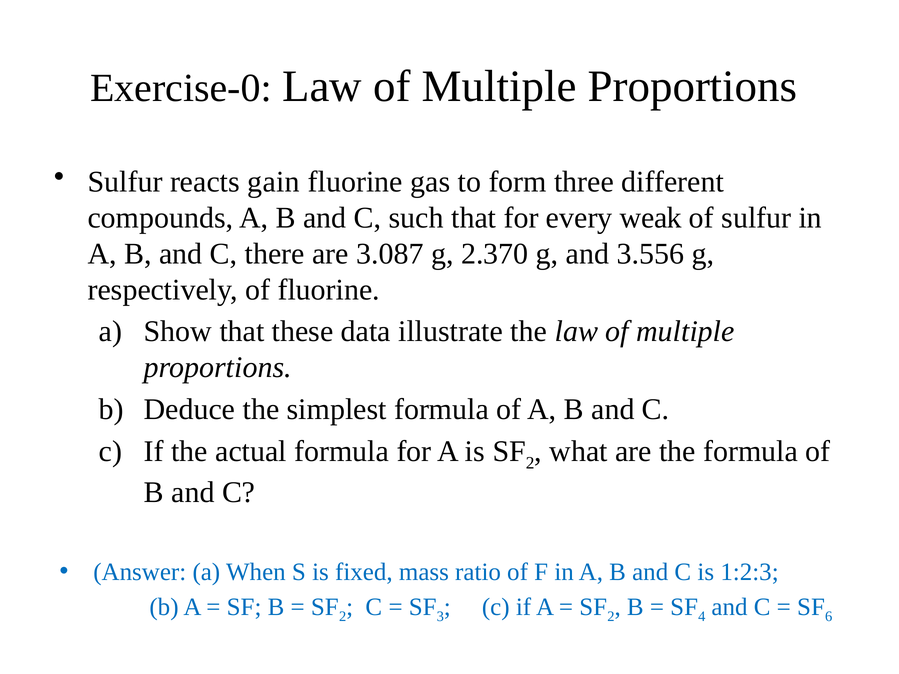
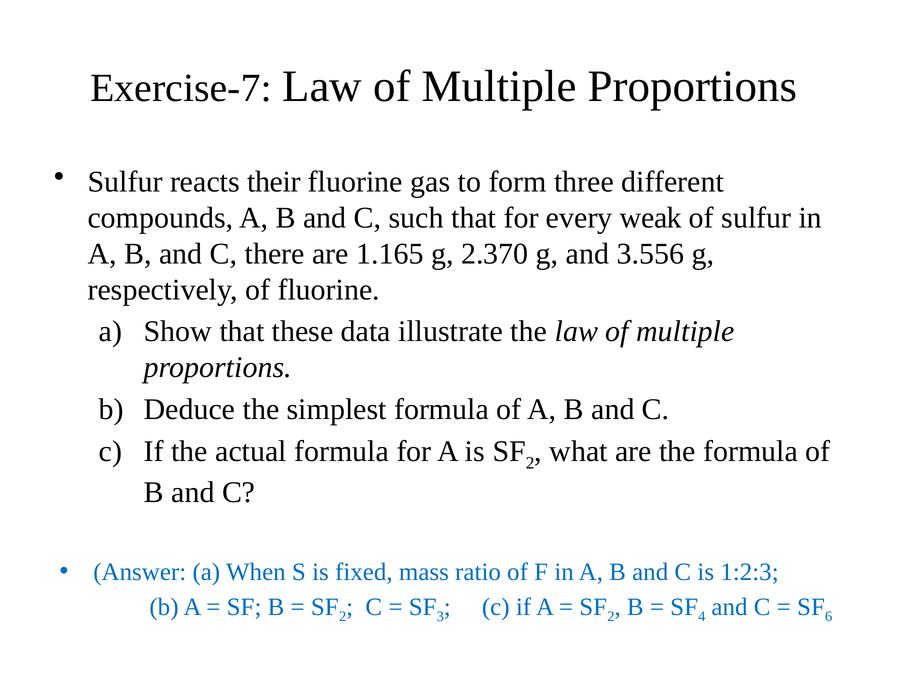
Exercise-0: Exercise-0 -> Exercise-7 (181, 88)
gain: gain -> their (274, 182)
3.087: 3.087 -> 1.165 (390, 254)
